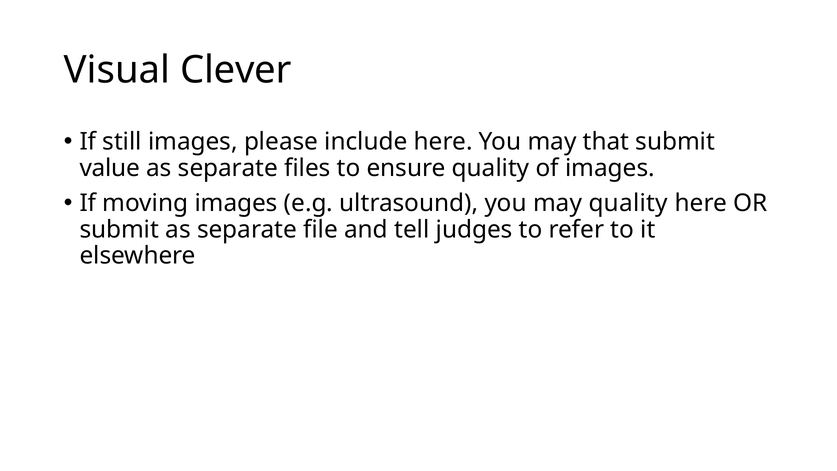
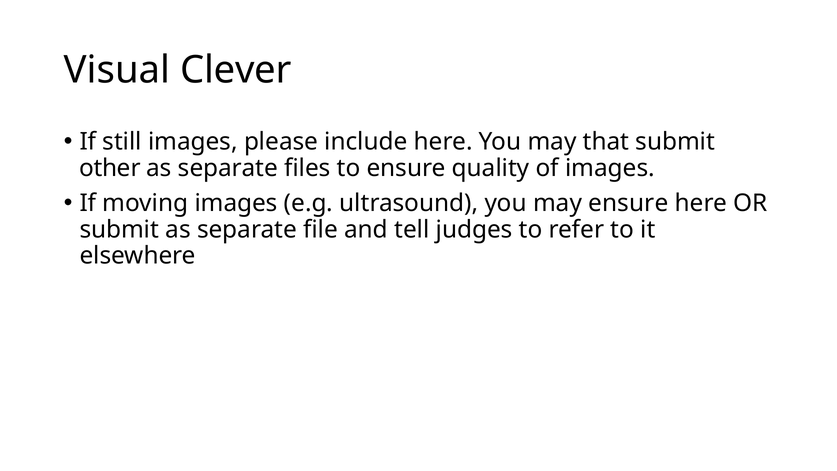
value: value -> other (110, 168)
may quality: quality -> ensure (628, 203)
